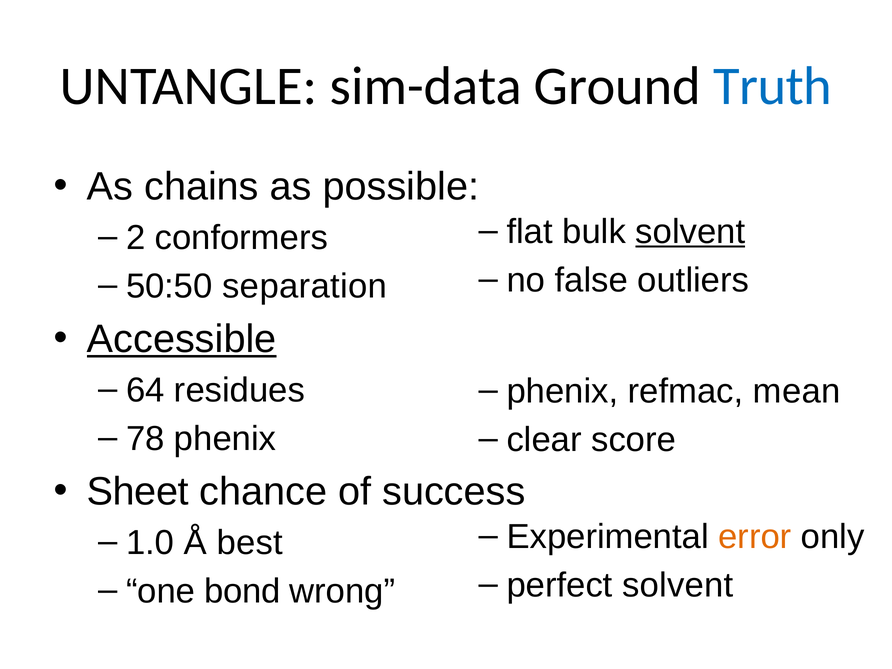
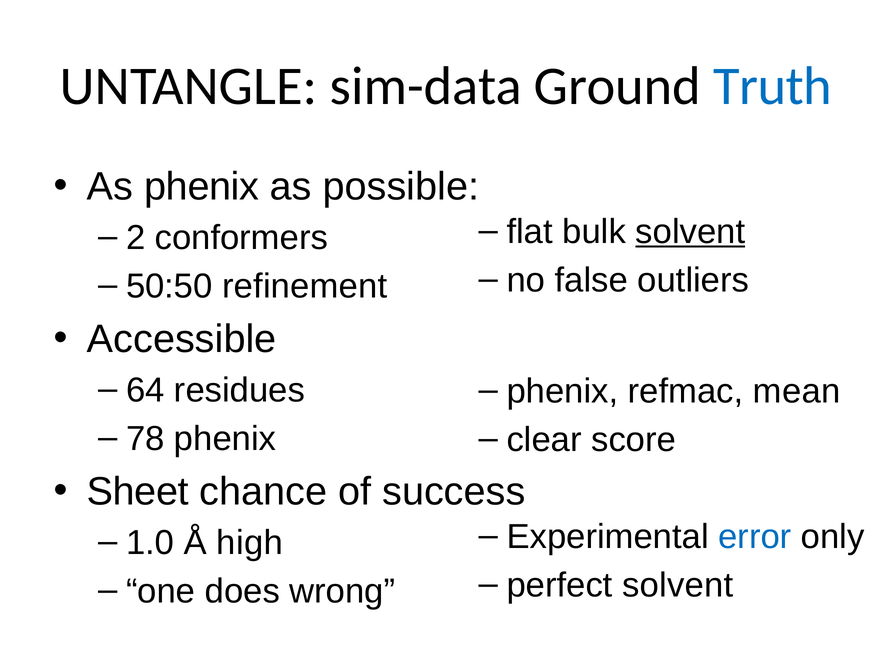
As chains: chains -> phenix (202, 187)
separation: separation -> refinement (305, 286)
Accessible underline: present -> none (182, 339)
error colour: orange -> blue (755, 537)
best: best -> high (250, 543)
bond: bond -> does (242, 591)
